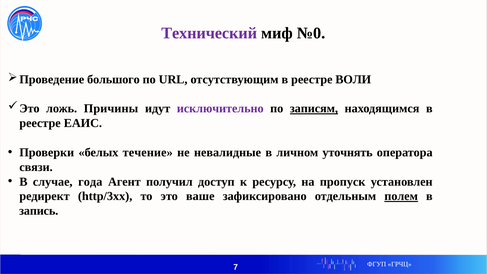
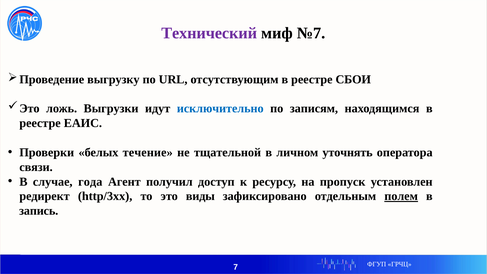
№0: №0 -> №7 (311, 33)
большого: большого -> выгрузку (113, 79)
ВОЛИ: ВОЛИ -> СБОИ (353, 79)
Причины: Причины -> Выгрузки (111, 109)
исключительно colour: purple -> blue (220, 109)
записям underline: present -> none (314, 109)
невалидные: невалидные -> тщательной (228, 152)
ваше: ваше -> виды (200, 196)
